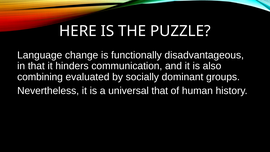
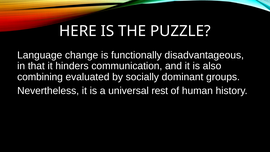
universal that: that -> rest (160, 91)
